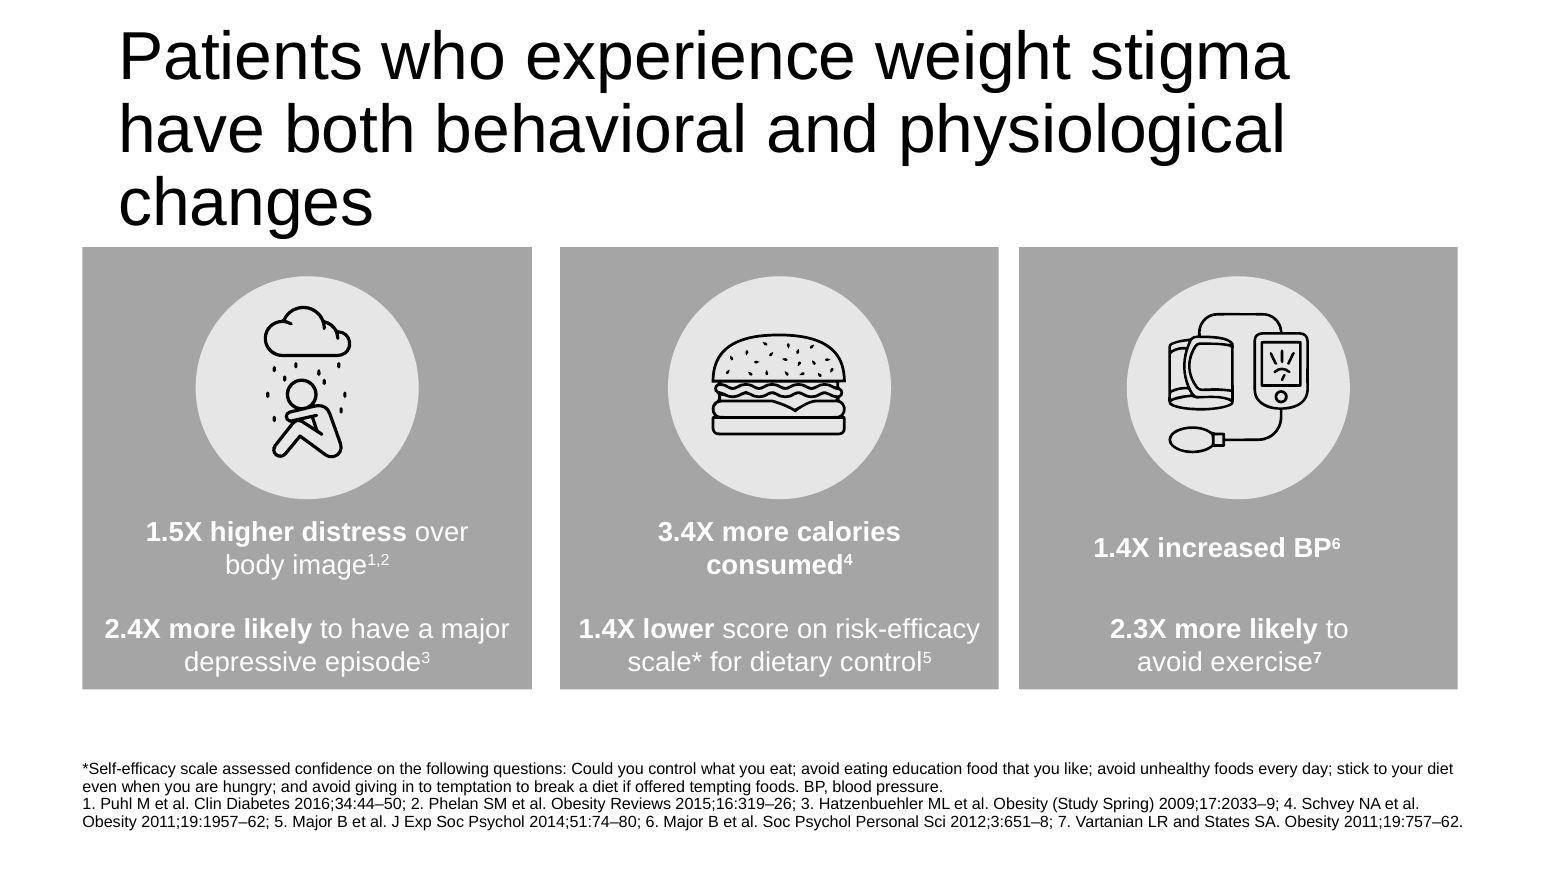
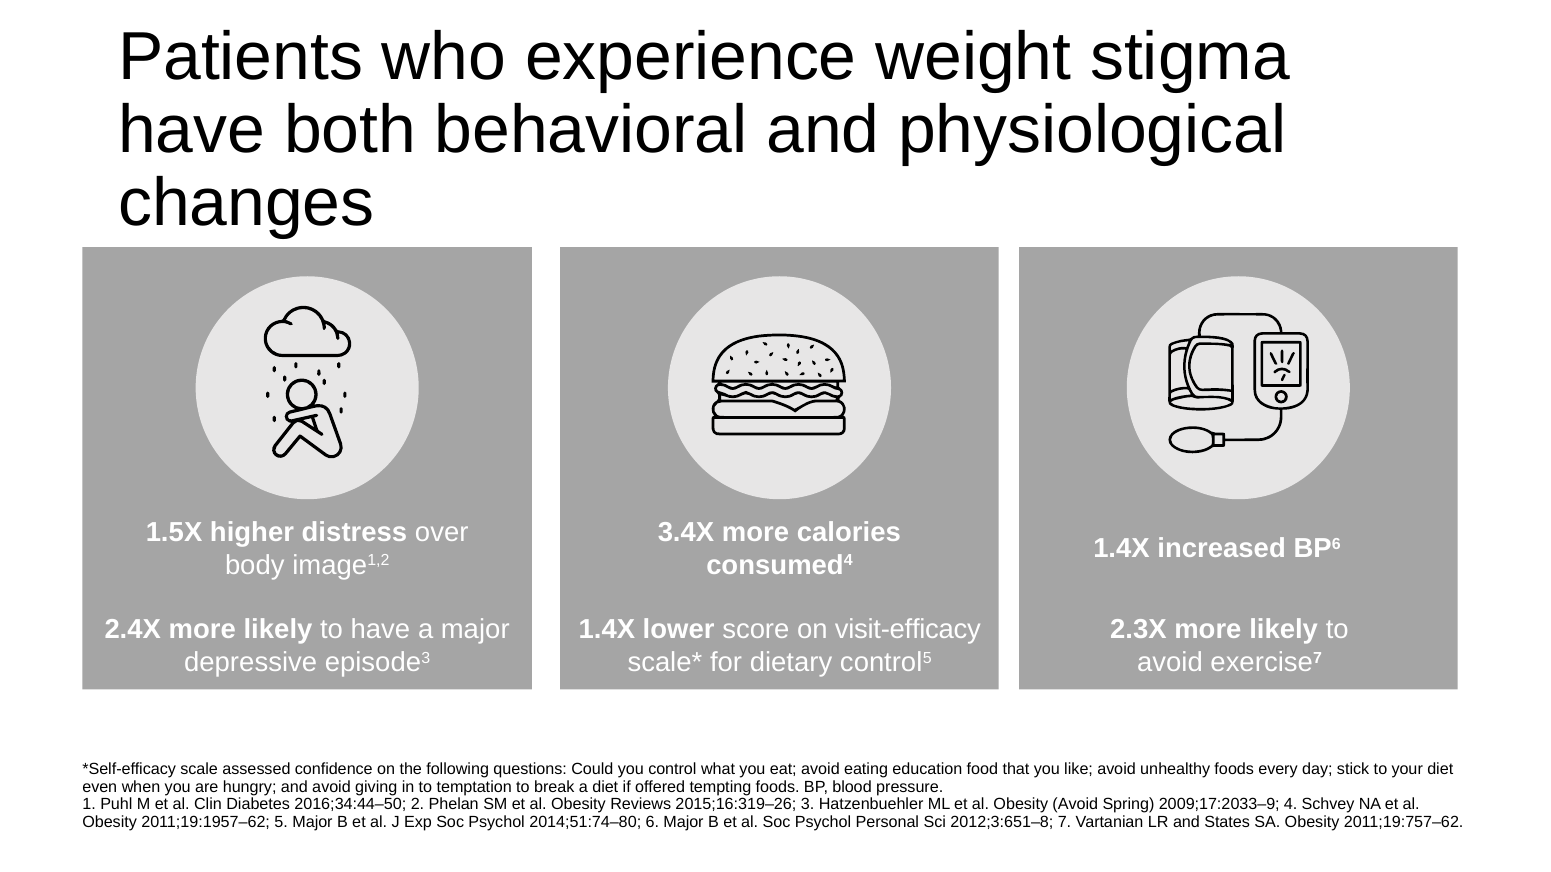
risk-efficacy: risk-efficacy -> visit-efficacy (908, 630)
Obesity Study: Study -> Avoid (1075, 805)
